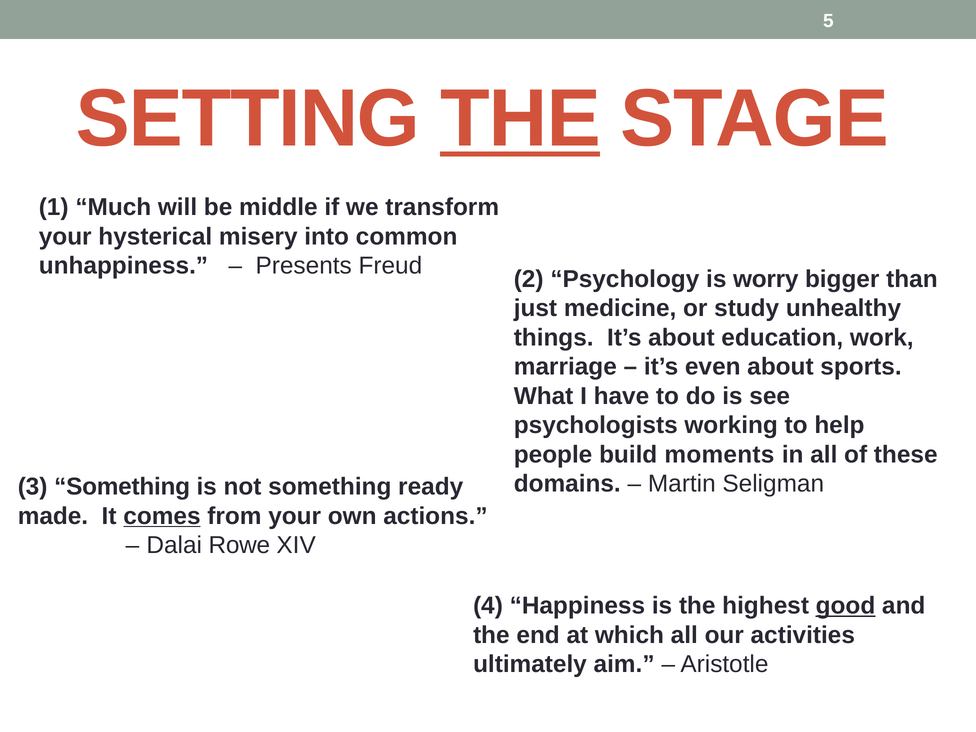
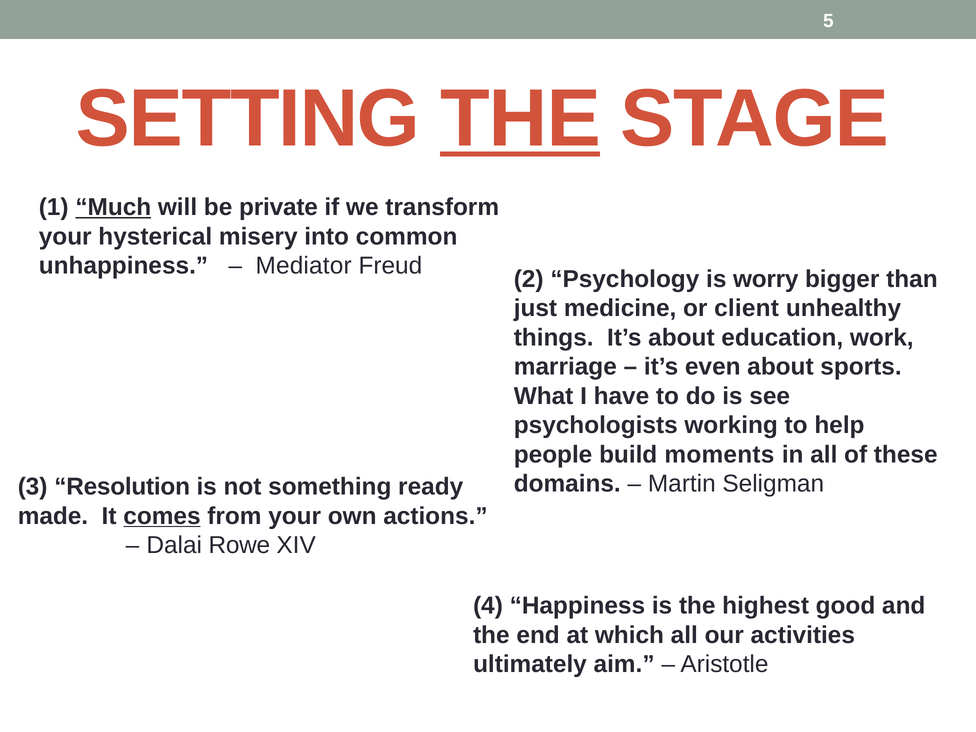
Much underline: none -> present (113, 207)
middle: middle -> private (279, 207)
Presents: Presents -> Mediator (304, 266)
study: study -> client (747, 308)
3 Something: Something -> Resolution (122, 487)
good underline: present -> none (845, 606)
